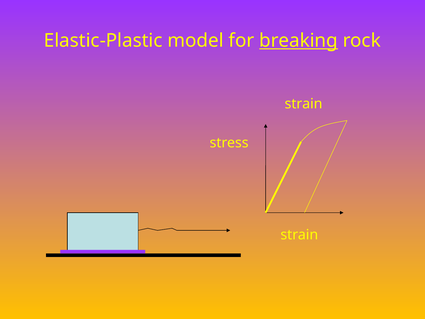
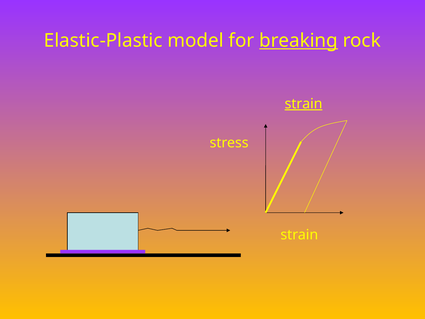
strain underline: none -> present (304, 104)
